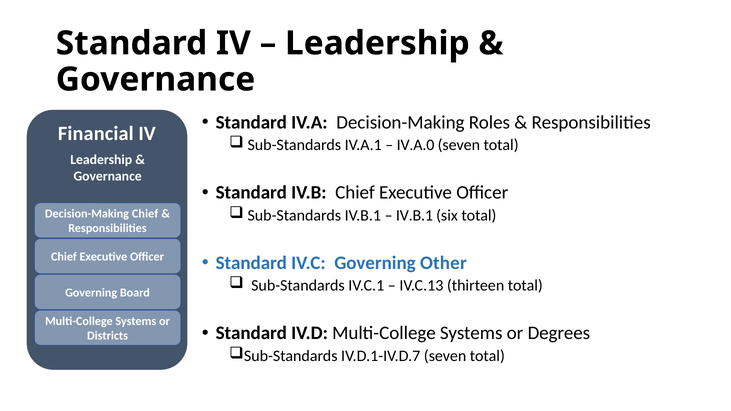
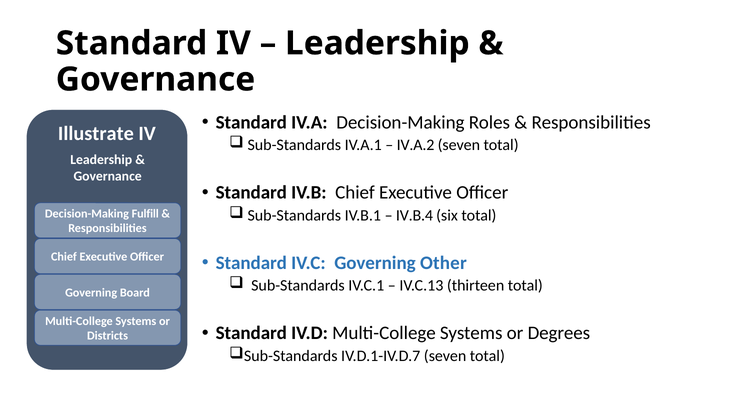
Financial: Financial -> Illustrate (96, 134)
IV.A.0: IV.A.0 -> IV.A.2 (416, 145)
IV.B.1: IV.B.1 -> IV.B.4 (414, 215)
Decision-Making Chief: Chief -> Fulfill (145, 214)
